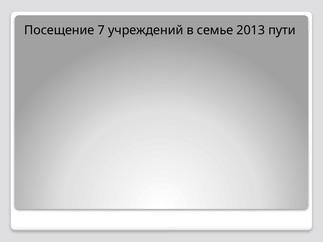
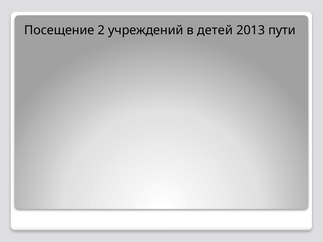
7: 7 -> 2 (101, 30)
семье: семье -> детей (215, 30)
